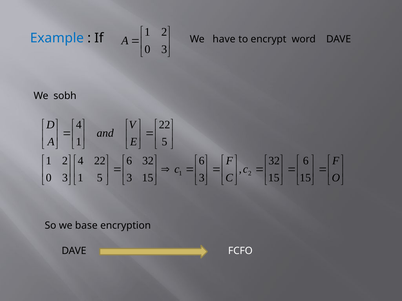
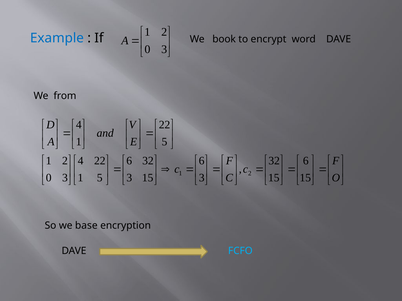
have: have -> book (224, 39)
sobh: sobh -> from (65, 96)
FCFO colour: white -> light blue (240, 251)
